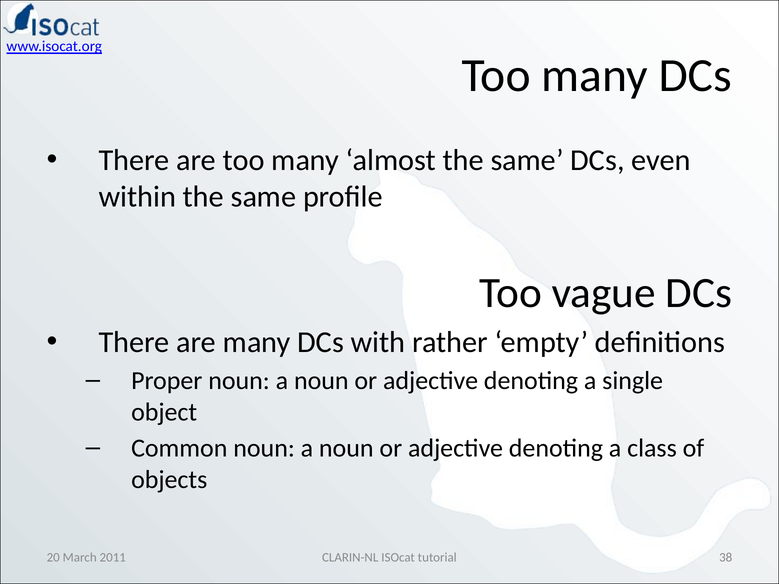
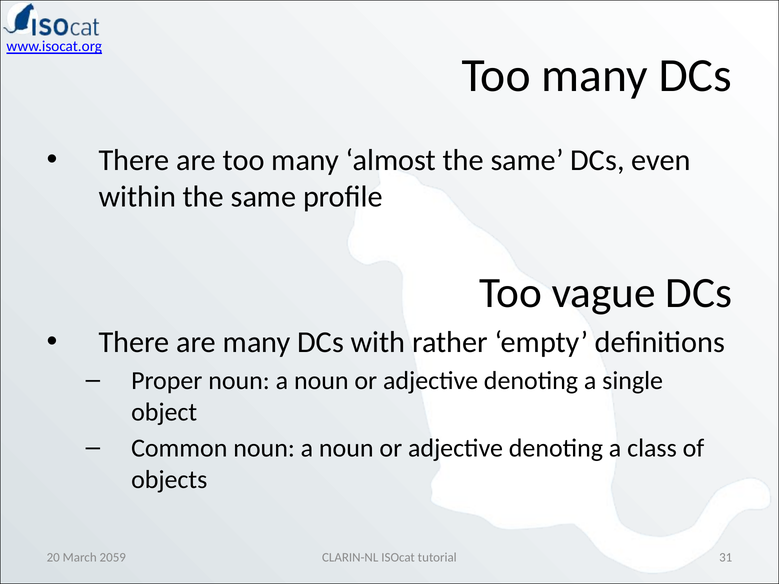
2011: 2011 -> 2059 (113, 558)
38: 38 -> 31 (726, 558)
